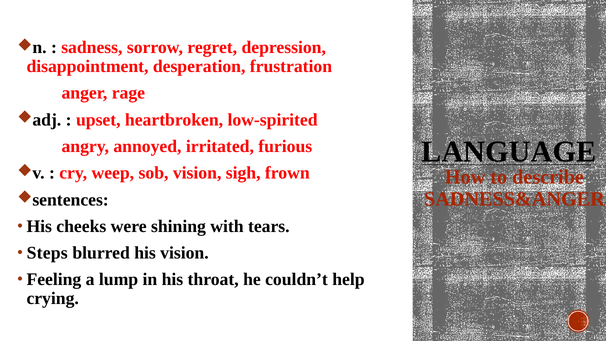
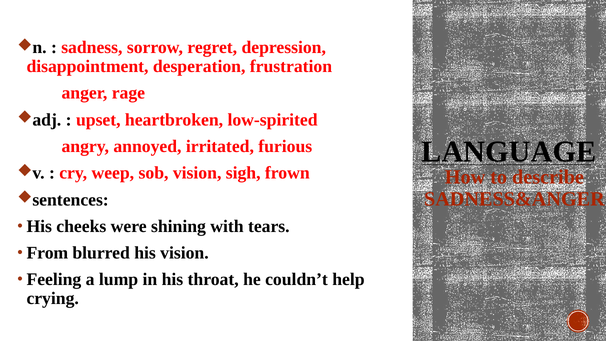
Steps: Steps -> From (47, 253)
